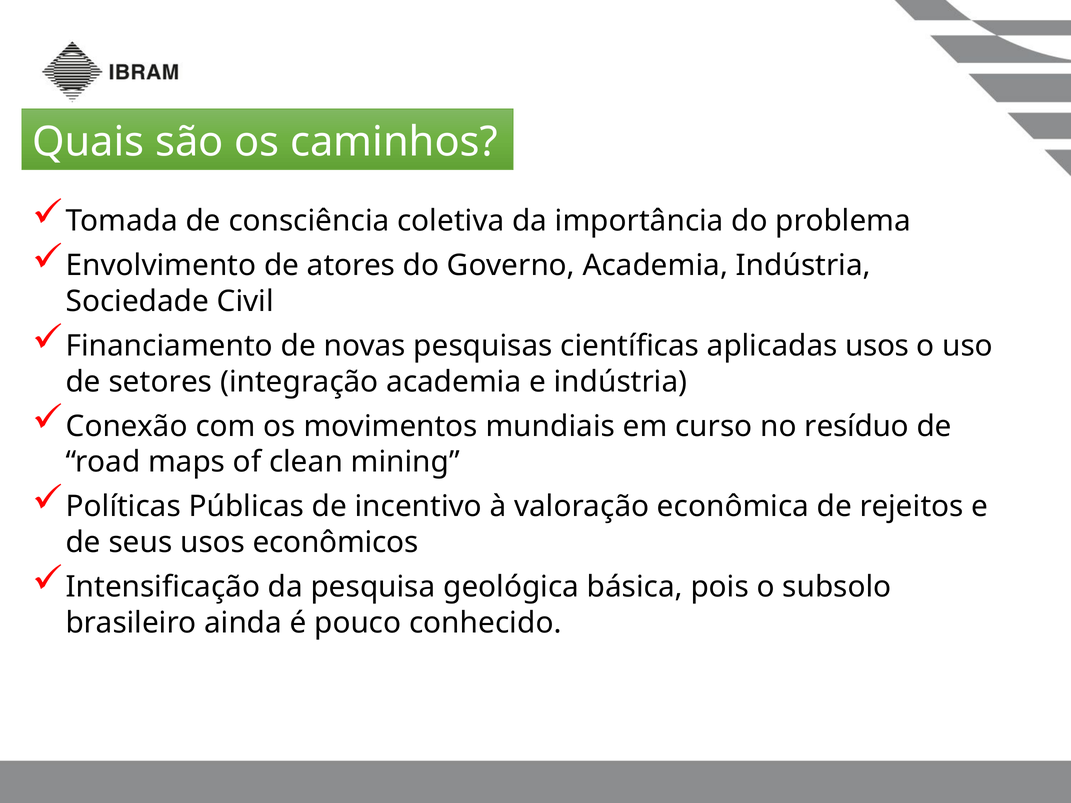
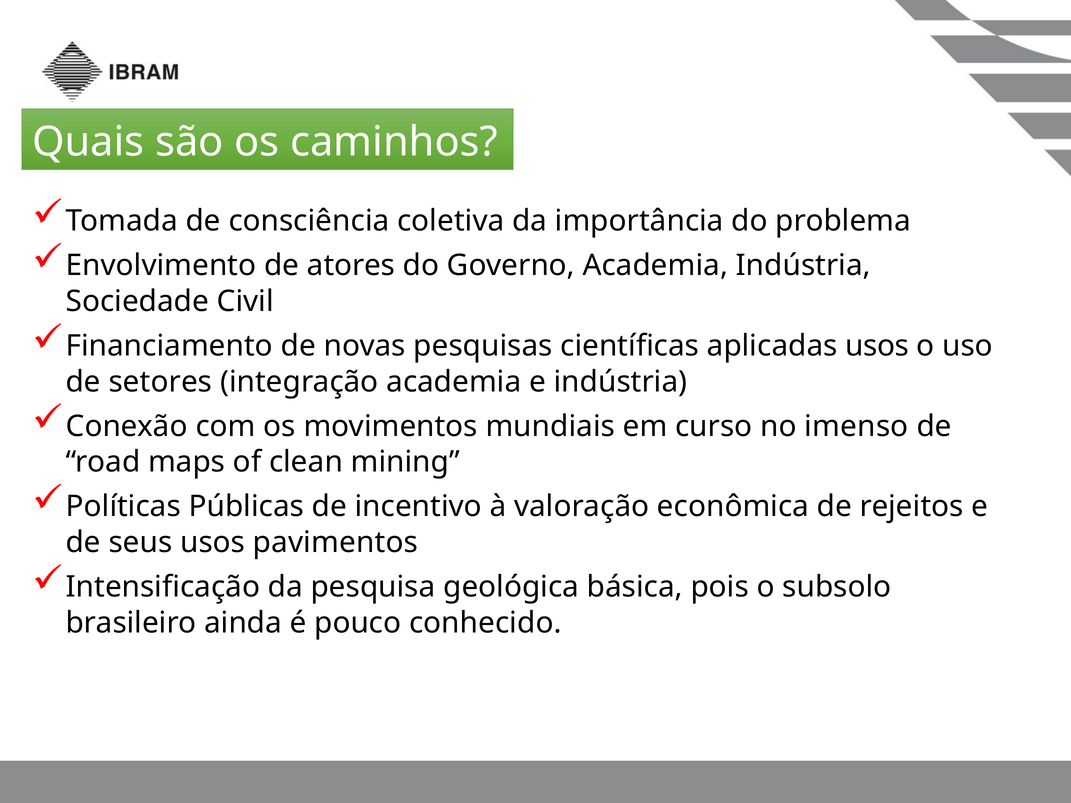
resíduo: resíduo -> imenso (856, 426)
econômicos: econômicos -> pavimentos (335, 543)
